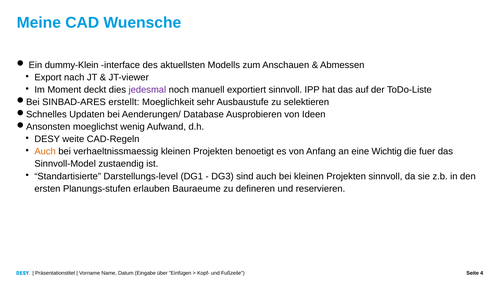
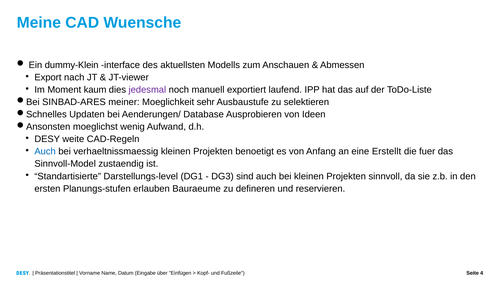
deckt: deckt -> kaum (95, 90)
exportiert sinnvoll: sinnvoll -> laufend (285, 90)
erstellt: erstellt -> meiner (124, 102)
Auch colour: orange -> blue (45, 152)
Wichtig: Wichtig -> Erstellt (387, 152)
